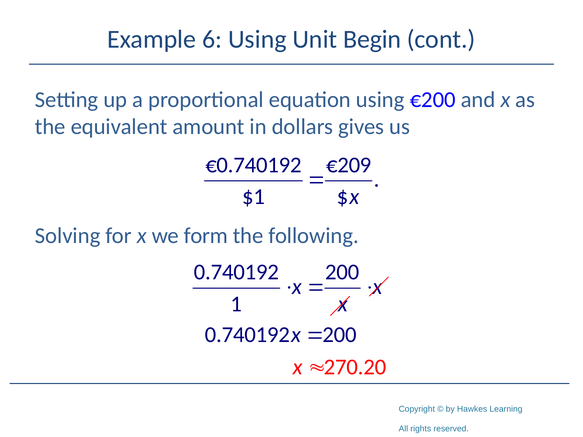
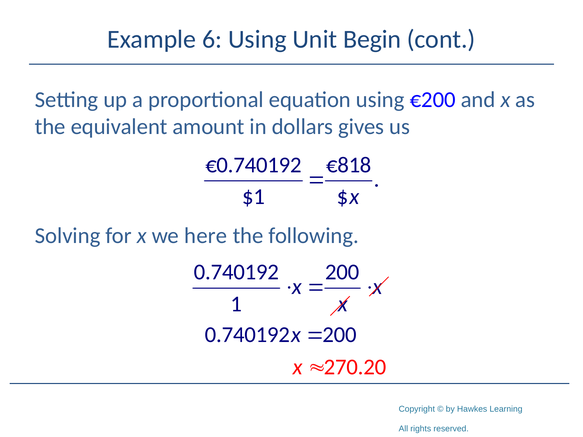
€209: €209 -> €818 (349, 165)
form: form -> here (206, 236)
